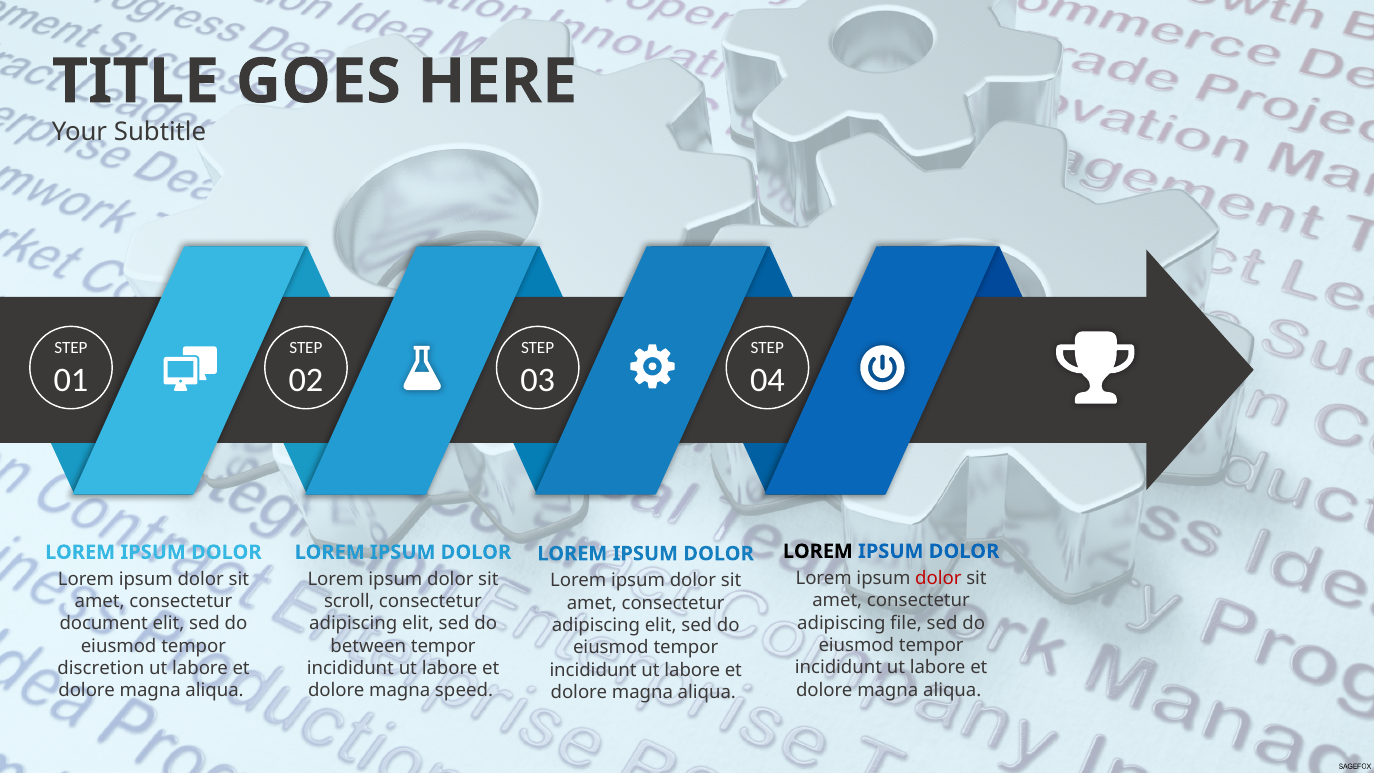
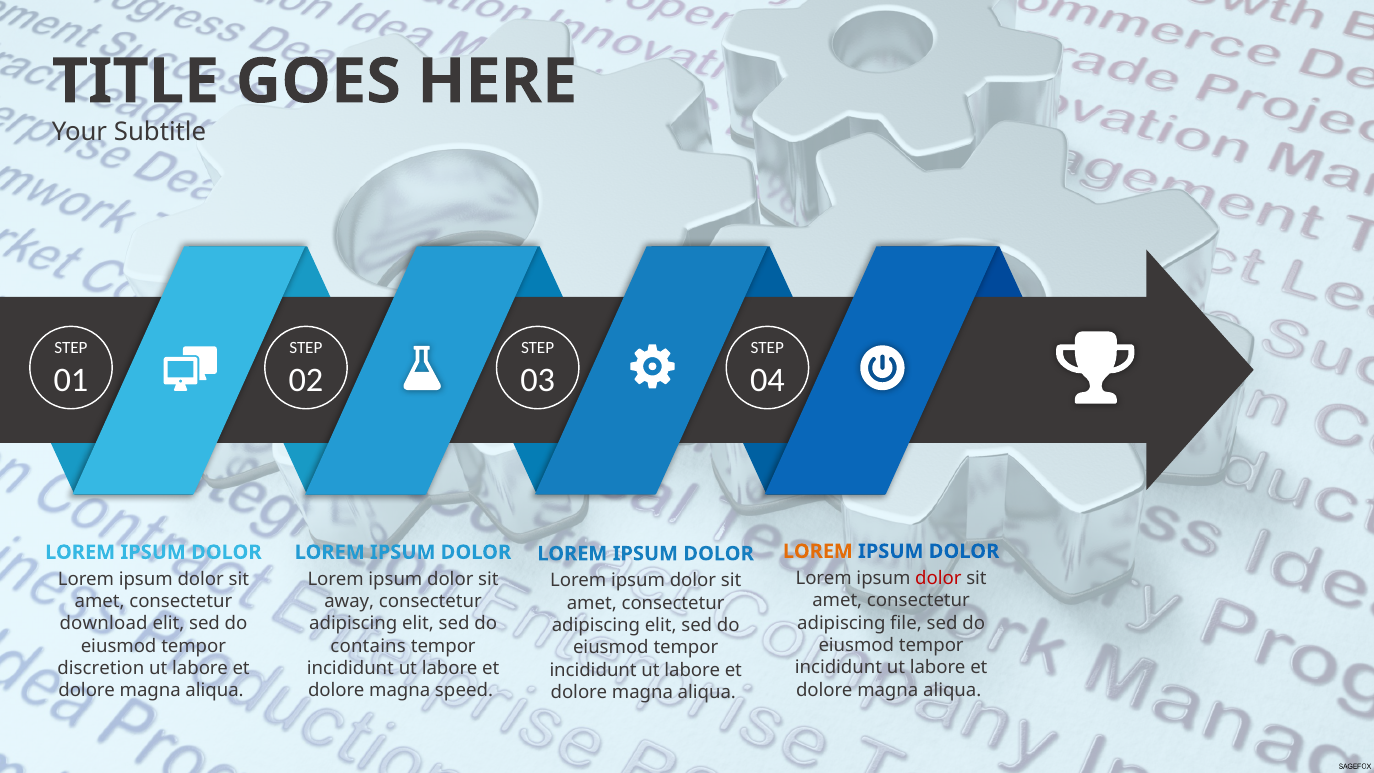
LOREM colour: black -> orange (818, 551)
scroll: scroll -> away (349, 601)
document: document -> download (104, 624)
between: between -> contains (368, 646)
